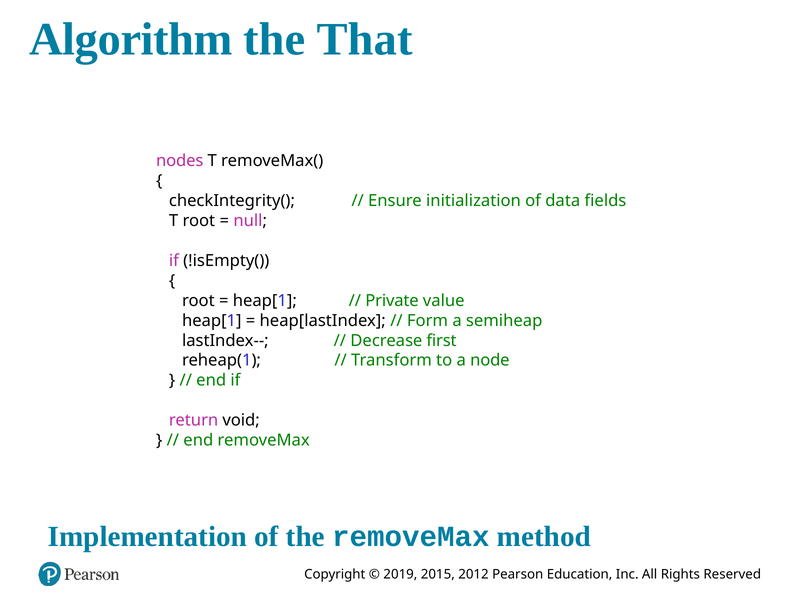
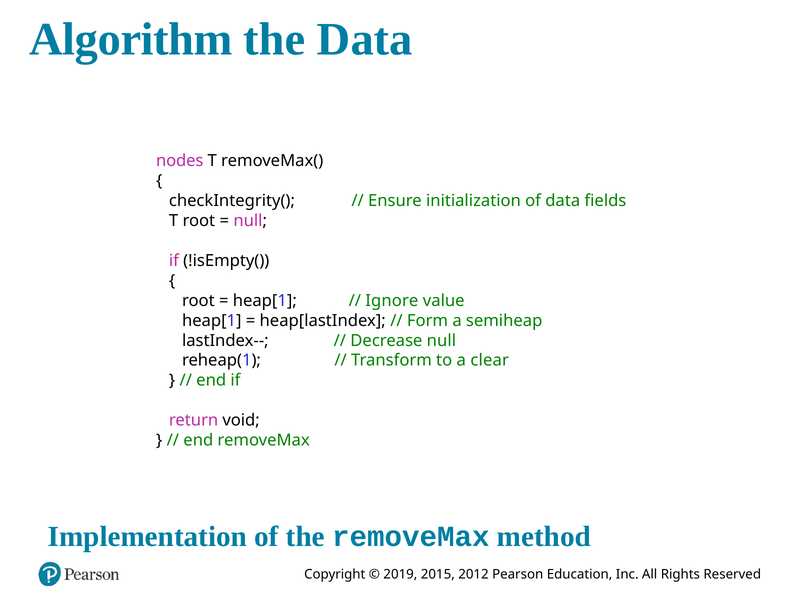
the That: That -> Data (365, 39)
Private: Private -> Ignore (392, 301)
Decrease first: first -> null (441, 341)
node: node -> clear (490, 361)
